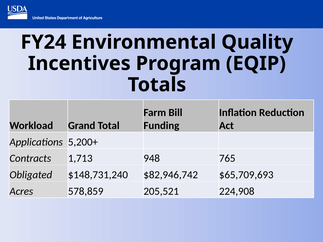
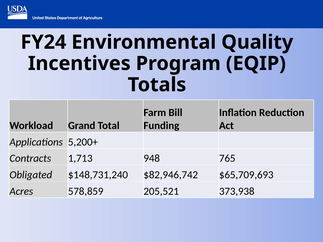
224,908: 224,908 -> 373,938 (237, 191)
